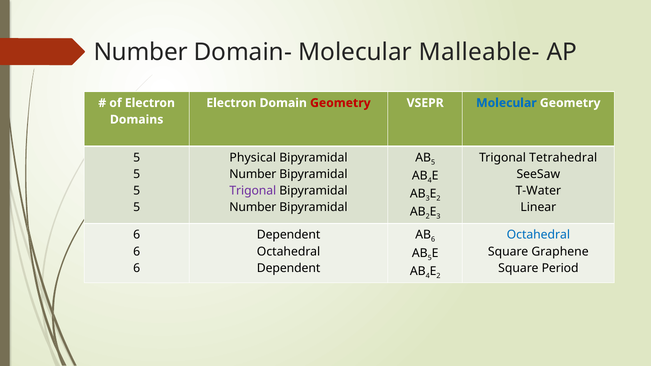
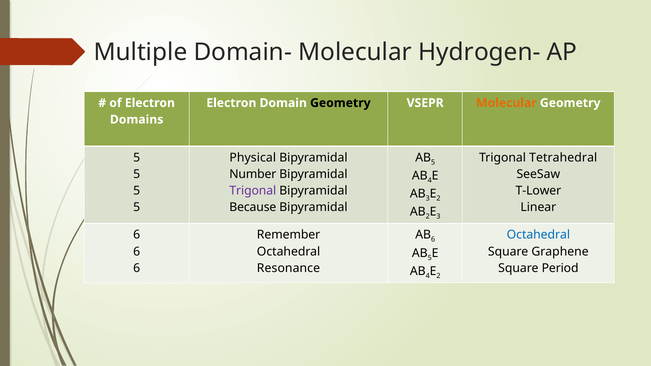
Number: Number -> Multiple (141, 52)
Malleable-: Malleable- -> Hydrogen- (479, 52)
Geometry colour: red -> black (340, 103)
Molecular colour: blue -> orange (506, 103)
T-Water: T-Water -> T-Lower (538, 191)
Number: Number -> Because (253, 208)
Dependent: Dependent -> Remember (289, 235)
Dependent: Dependent -> Resonance (288, 268)
